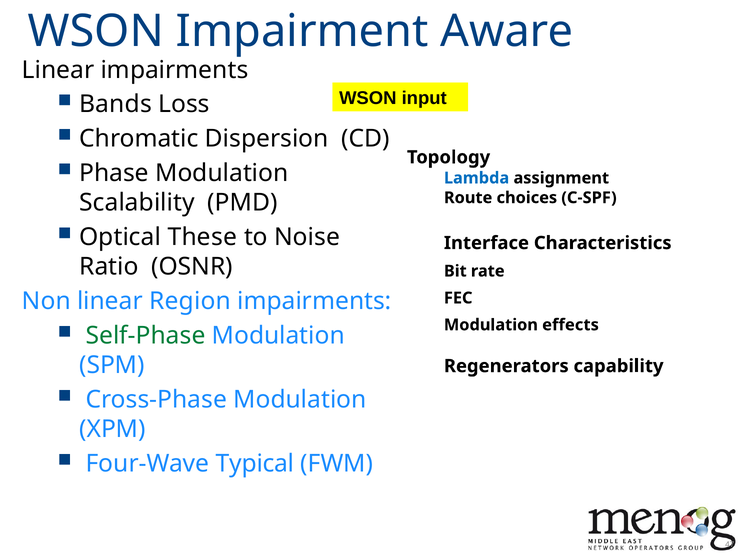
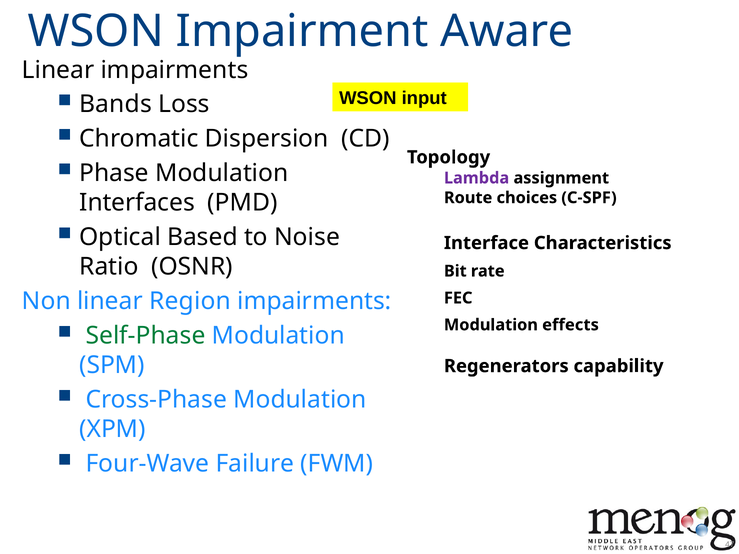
Lambda colour: blue -> purple (477, 178)
Scalability: Scalability -> Interfaces (137, 203)
These: These -> Based (202, 237)
Typical: Typical -> Failure (255, 464)
